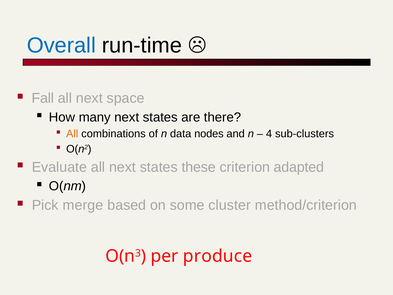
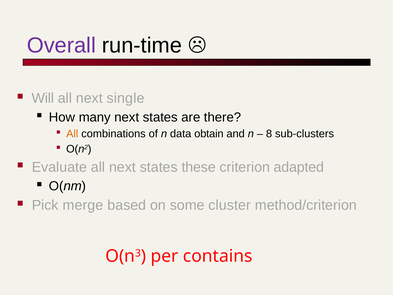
Overall colour: blue -> purple (61, 45)
Fall: Fall -> Will (43, 98)
space: space -> single (126, 98)
nodes: nodes -> obtain (209, 134)
4: 4 -> 8 (269, 134)
produce: produce -> contains (218, 256)
